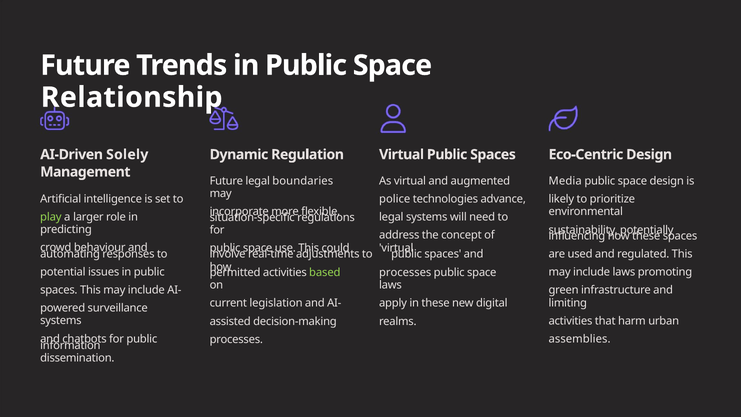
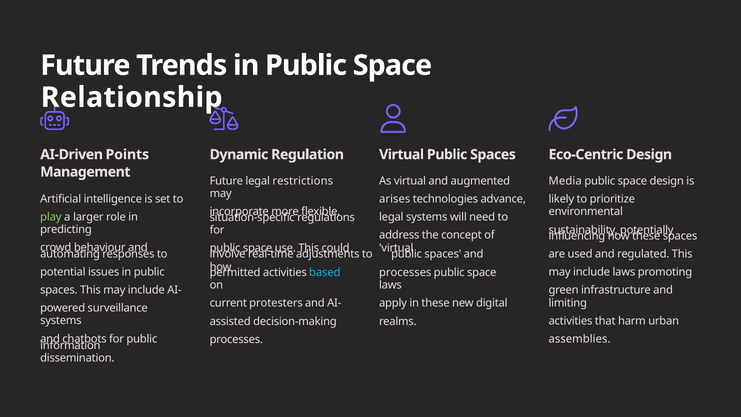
Solely: Solely -> Points (127, 154)
boundaries: boundaries -> restrictions (303, 181)
police: police -> arises (395, 199)
based colour: light green -> light blue (325, 272)
legislation: legislation -> protesters (276, 303)
